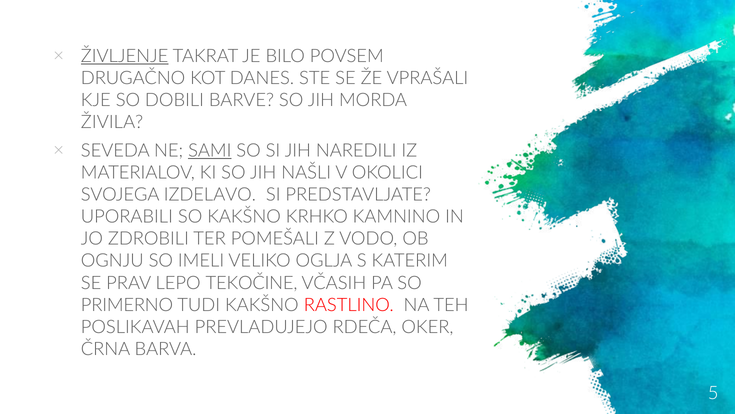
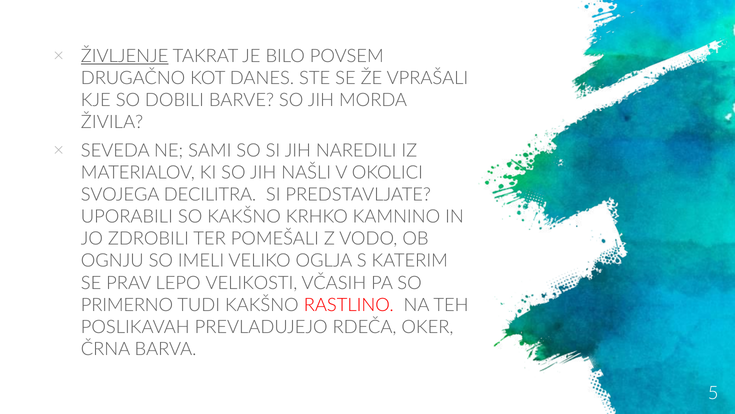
SAMI underline: present -> none (210, 150)
IZDELAVO: IZDELAVO -> DECILITRA (210, 194)
TEKOČINE: TEKOČINE -> VELIKOSTI (251, 283)
